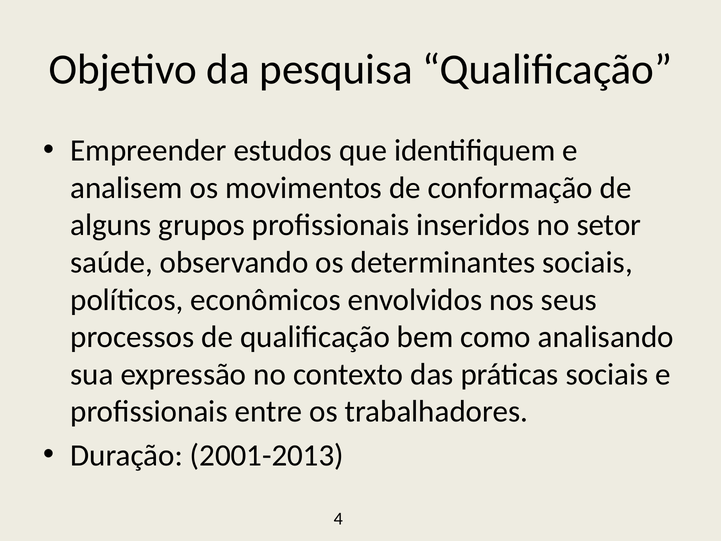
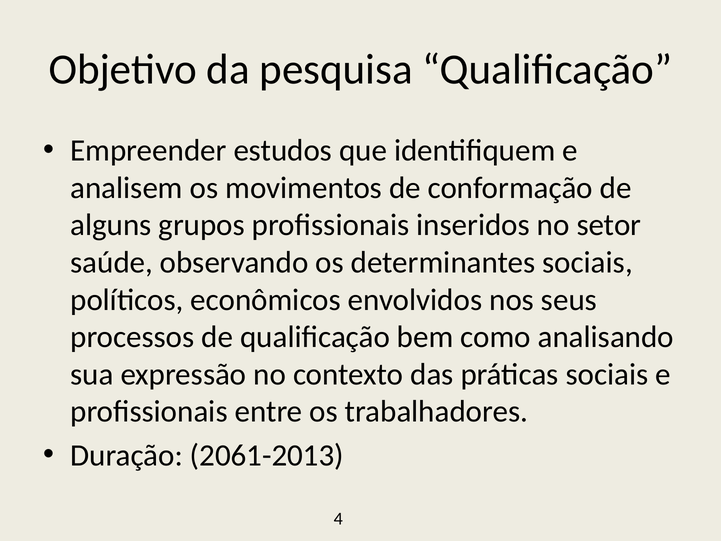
2001-2013: 2001-2013 -> 2061-2013 (267, 455)
